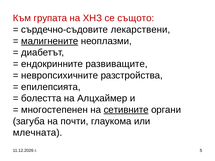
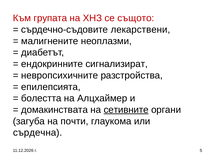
малигнените underline: present -> none (50, 41)
развиващите: развиващите -> сигнализират (117, 64)
многостепенен: многостепенен -> домакинствата (54, 110)
млечната: млечната -> сърдечна (38, 133)
